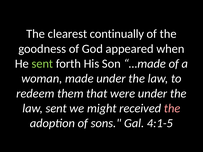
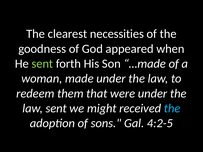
continually: continually -> necessities (117, 34)
the colour: pink -> light blue (172, 108)
4:1-5: 4:1-5 -> 4:2-5 (160, 123)
